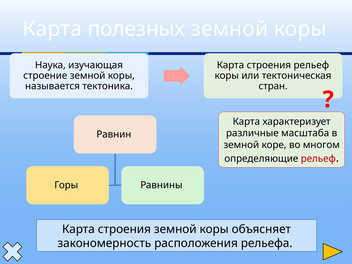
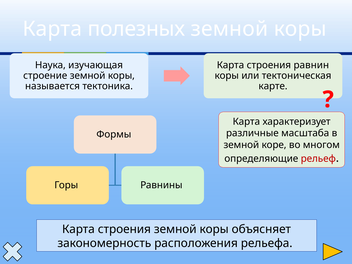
строения рельеф: рельеф -> равнин (311, 65)
стран: стран -> карте (273, 86)
Равнин: Равнин -> Формы (114, 134)
